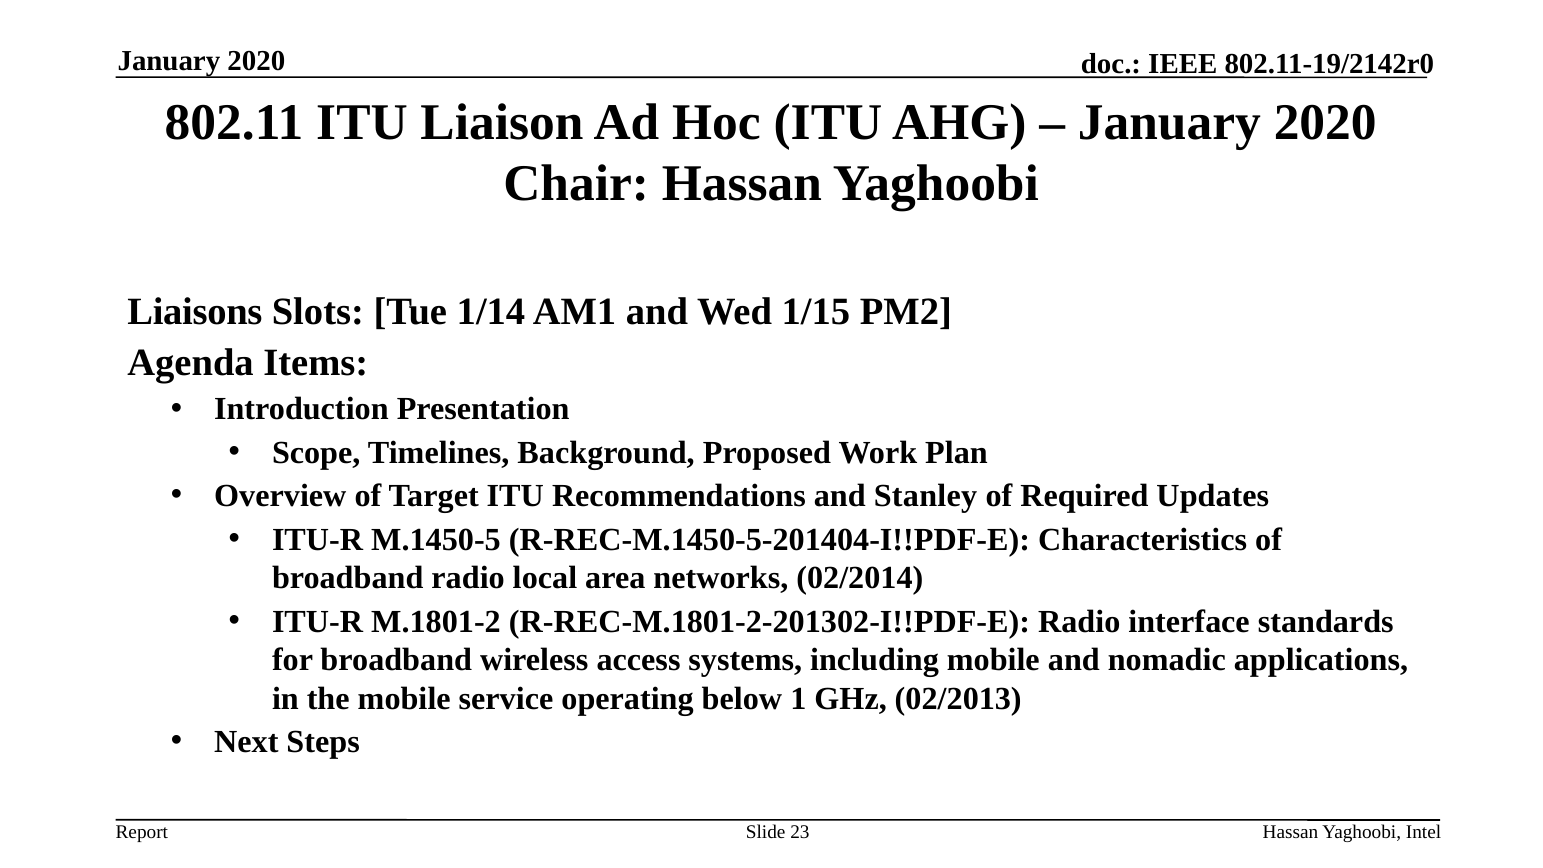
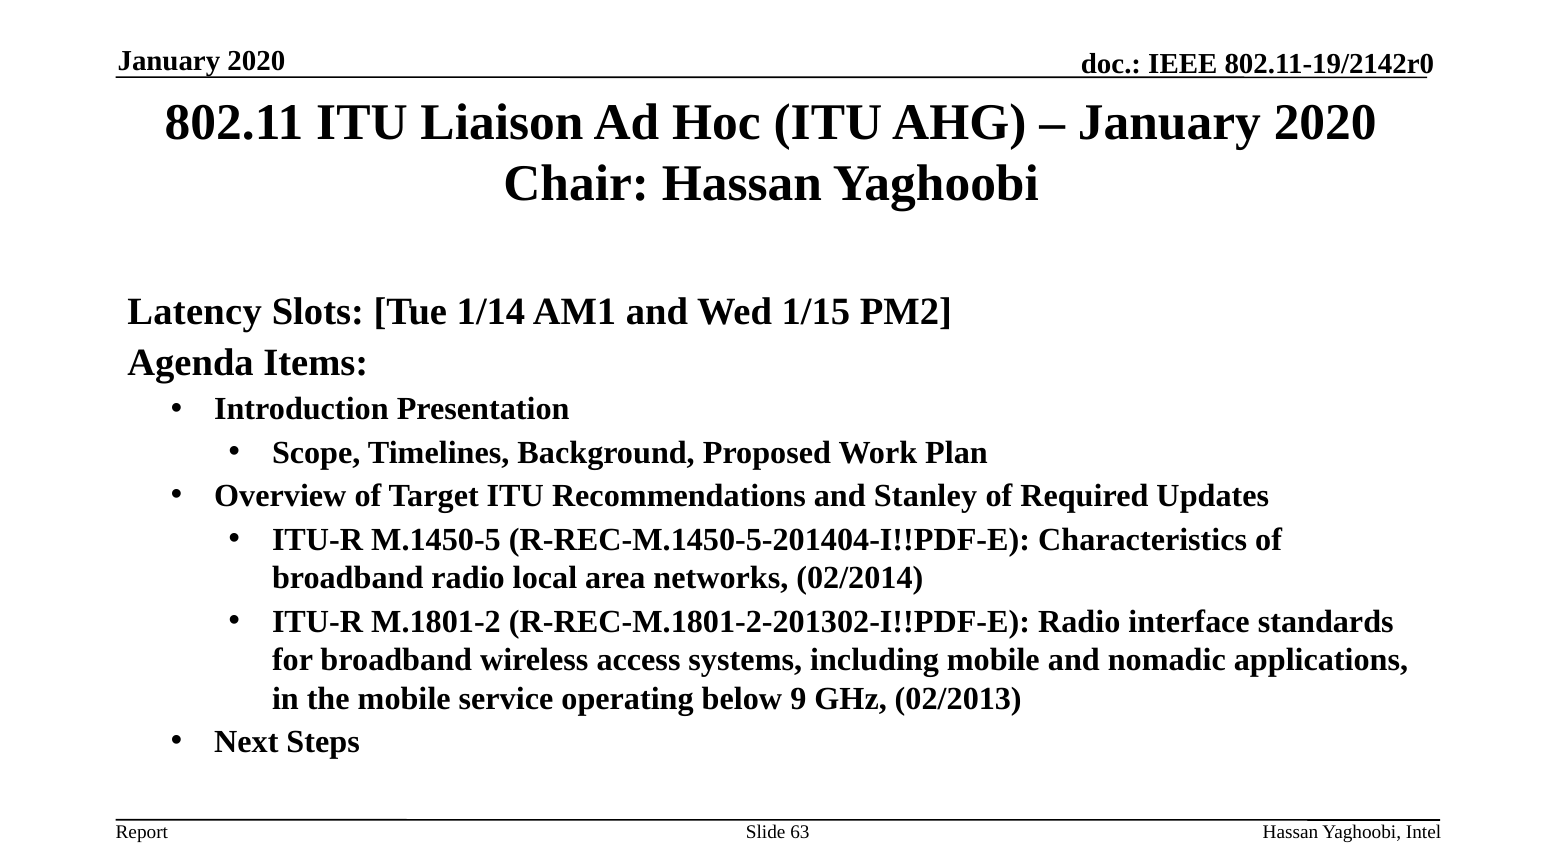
Liaisons: Liaisons -> Latency (195, 311)
1: 1 -> 9 (798, 699)
23: 23 -> 63 (800, 832)
